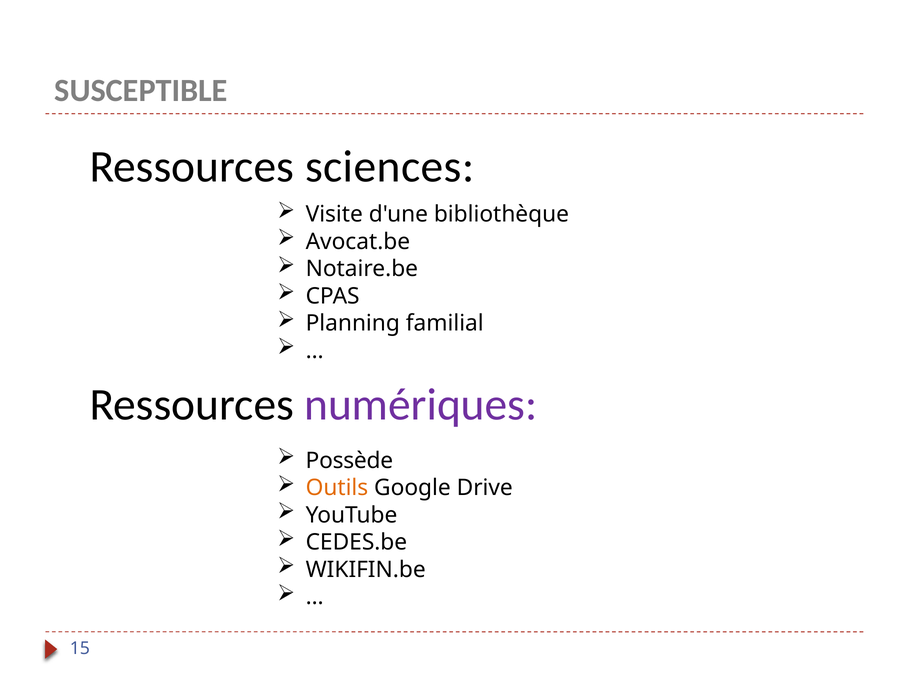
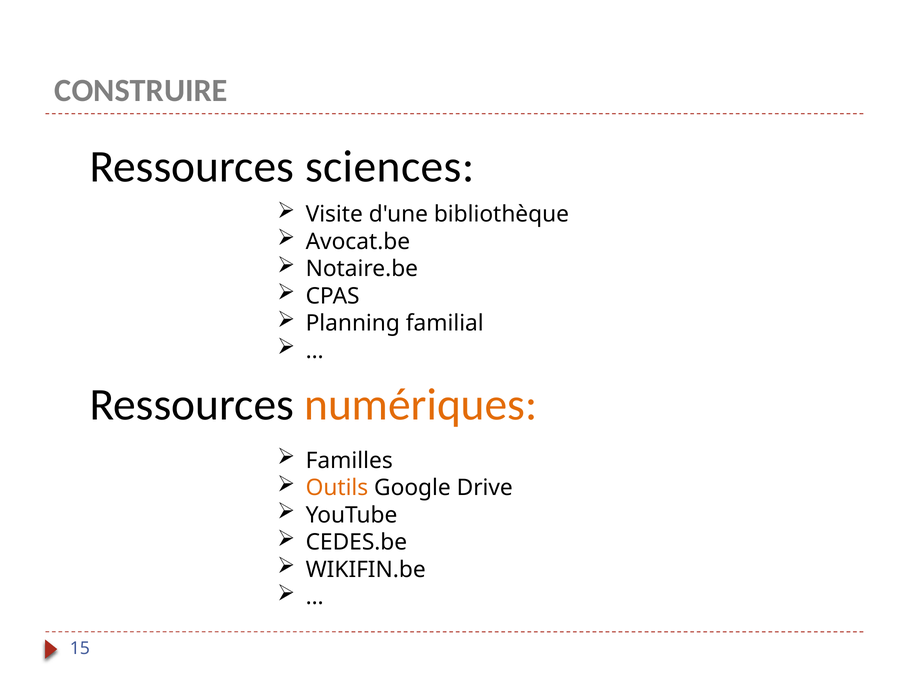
SUSCEPTIBLE: SUSCEPTIBLE -> CONSTRUIRE (141, 90)
numériques colour: purple -> orange (421, 404)
Possède: Possède -> Familles (349, 460)
